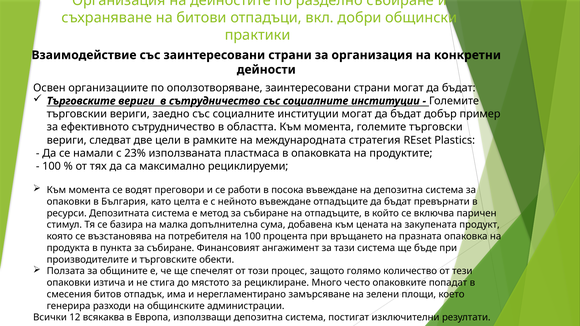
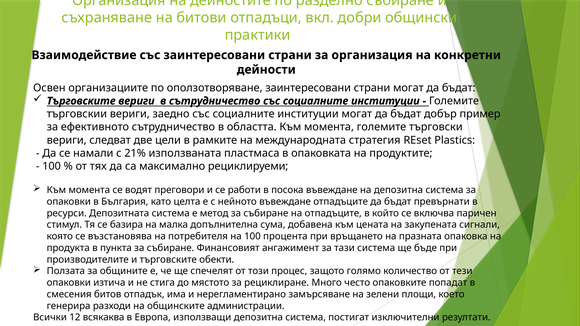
23%: 23% -> 21% (135, 153)
продукт: продукт -> сигнали (480, 225)
